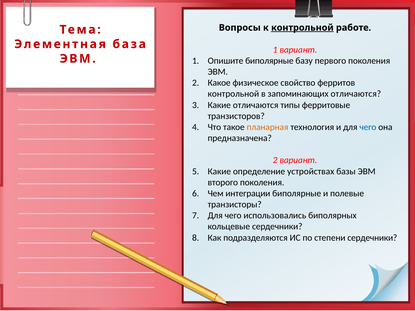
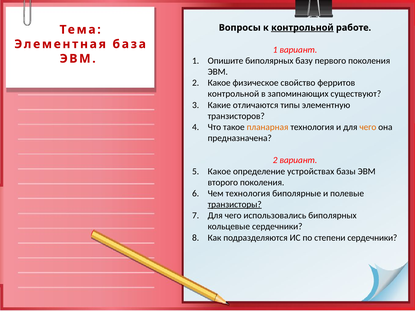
Опишите биполярные: биполярные -> биполярных (269, 61)
запоминающих отличаются: отличаются -> существуют (356, 94)
ферритовые: ферритовые -> элементную (326, 105)
чего colour: blue -> orange (368, 127)
Какие: Какие -> Какое (219, 171)
Чем интеграции: интеграции -> технология (248, 194)
транзисторы underline: none -> present (235, 205)
